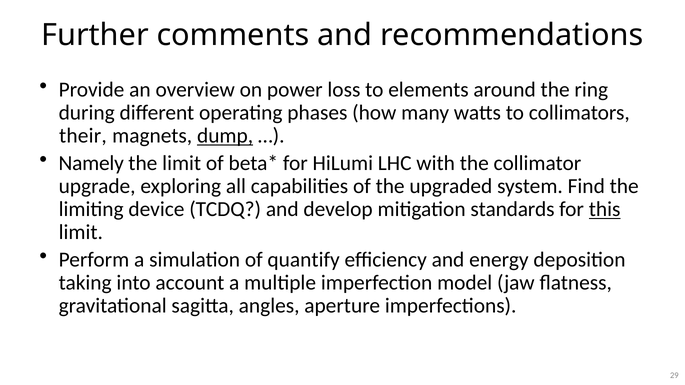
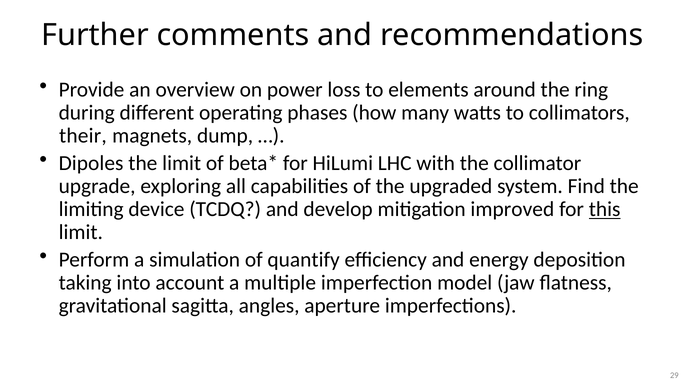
dump underline: present -> none (225, 136)
Namely: Namely -> Dipoles (91, 163)
standards: standards -> improved (512, 209)
